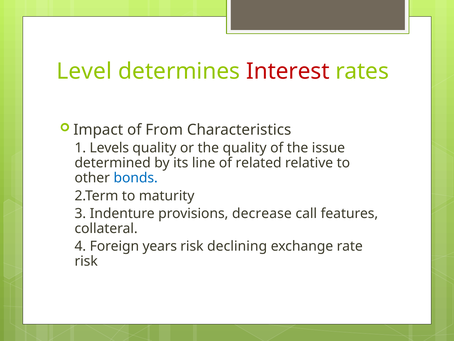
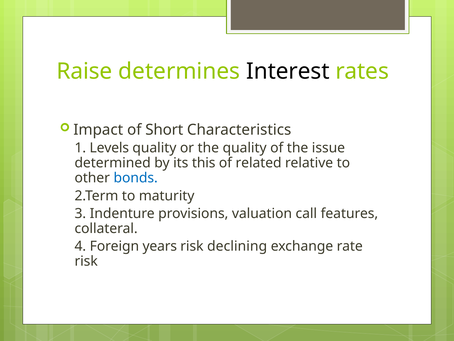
Level: Level -> Raise (84, 71)
Interest colour: red -> black (288, 71)
From: From -> Short (164, 130)
line: line -> this (204, 163)
decrease: decrease -> valuation (262, 213)
